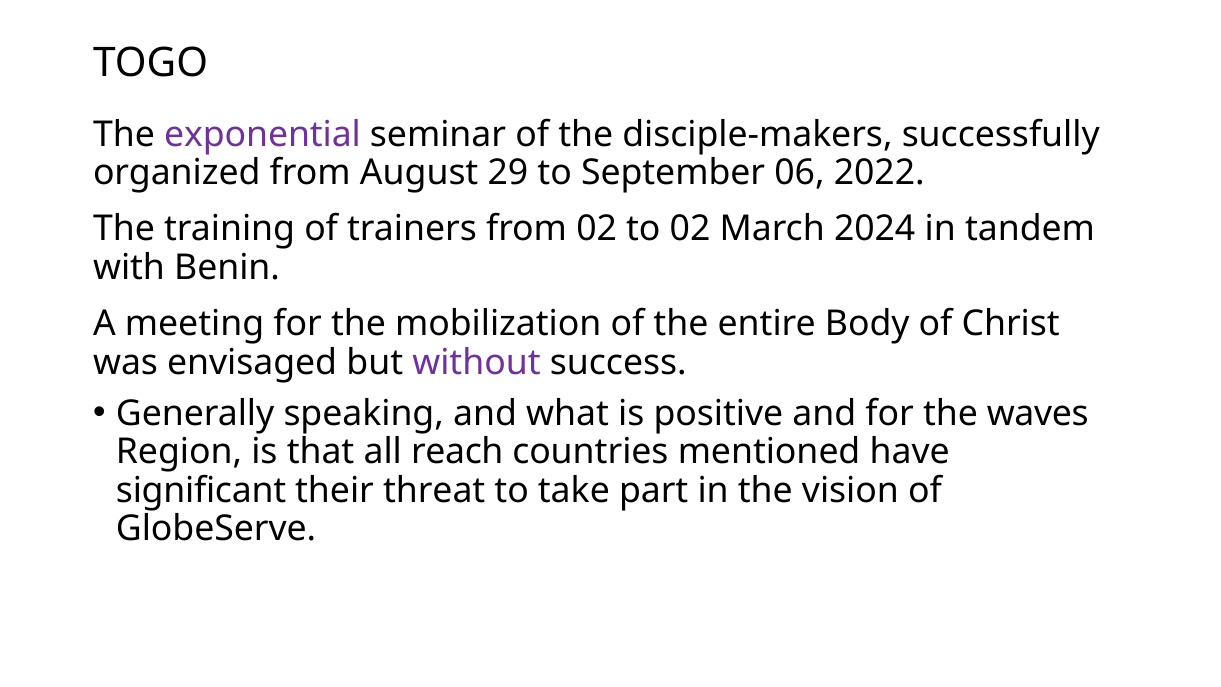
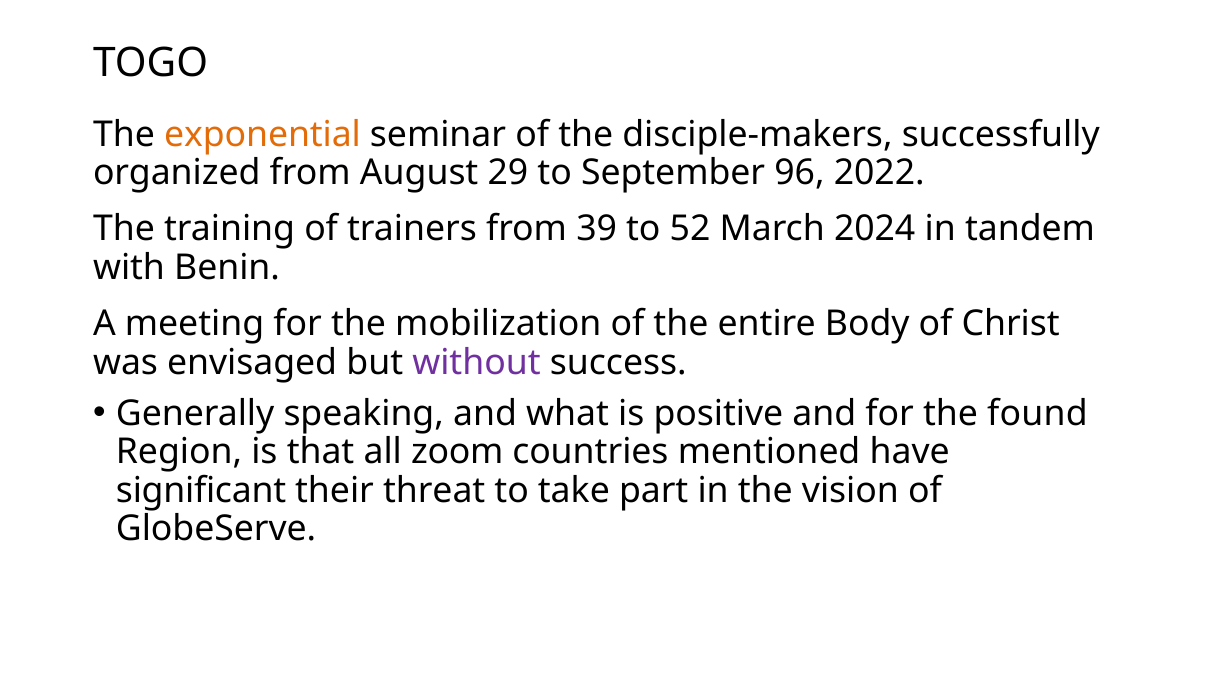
exponential colour: purple -> orange (262, 134)
06: 06 -> 96 (799, 173)
from 02: 02 -> 39 (597, 229)
to 02: 02 -> 52 (690, 229)
waves: waves -> found (1037, 413)
reach: reach -> zoom (457, 452)
